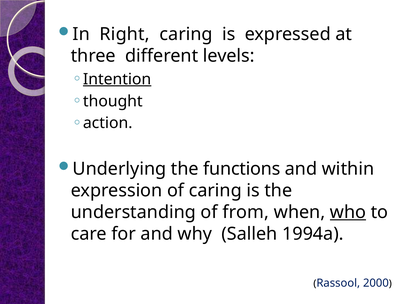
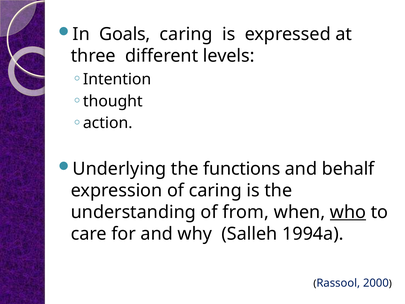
Right: Right -> Goals (125, 34)
Intention underline: present -> none (117, 79)
within: within -> behalf (348, 169)
